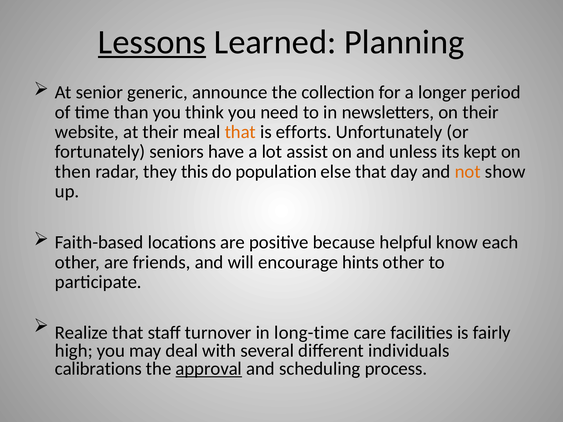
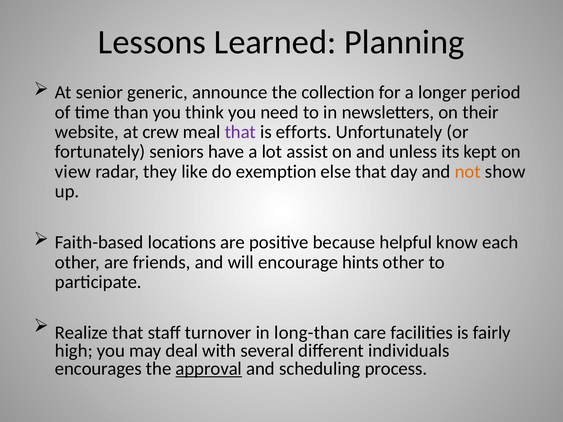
Lessons underline: present -> none (152, 42)
at their: their -> crew (161, 132)
that colour: orange -> purple (240, 132)
then: then -> view (73, 172)
this: this -> like (195, 172)
population: population -> exemption (276, 172)
long-time: long-time -> long-than (312, 333)
calibrations: calibrations -> encourages (98, 369)
